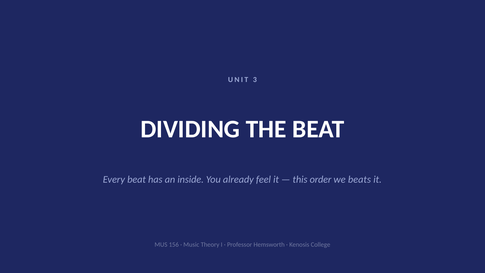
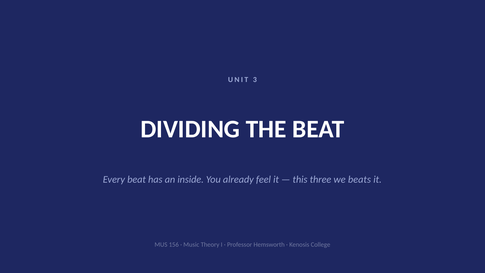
order: order -> three (321, 180)
